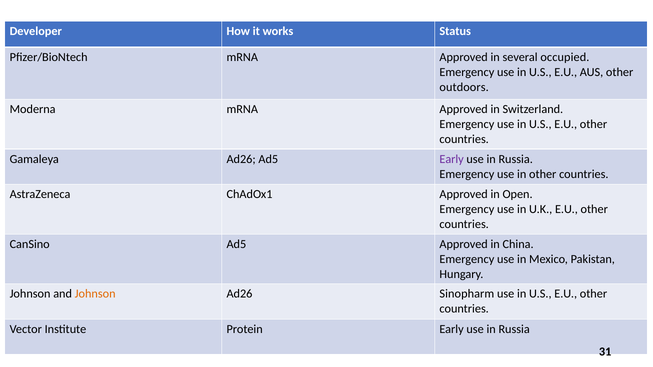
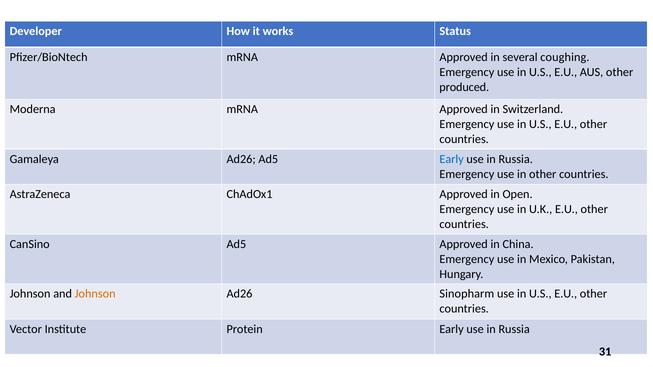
occupied: occupied -> coughing (565, 57)
outdoors: outdoors -> produced (464, 87)
Early colour: purple -> blue (452, 159)
